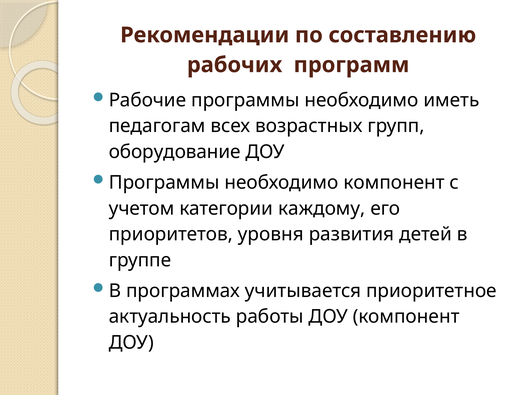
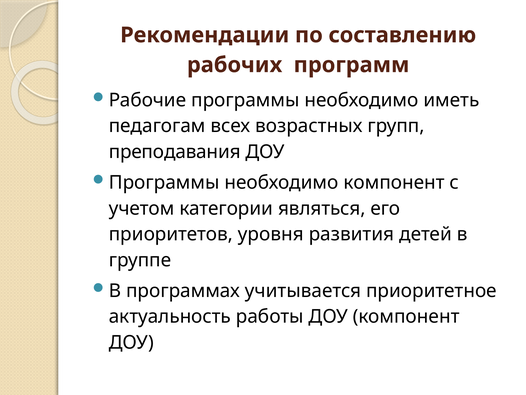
оборудование: оборудование -> преподавания (175, 152)
каждому: каждому -> являться (322, 208)
